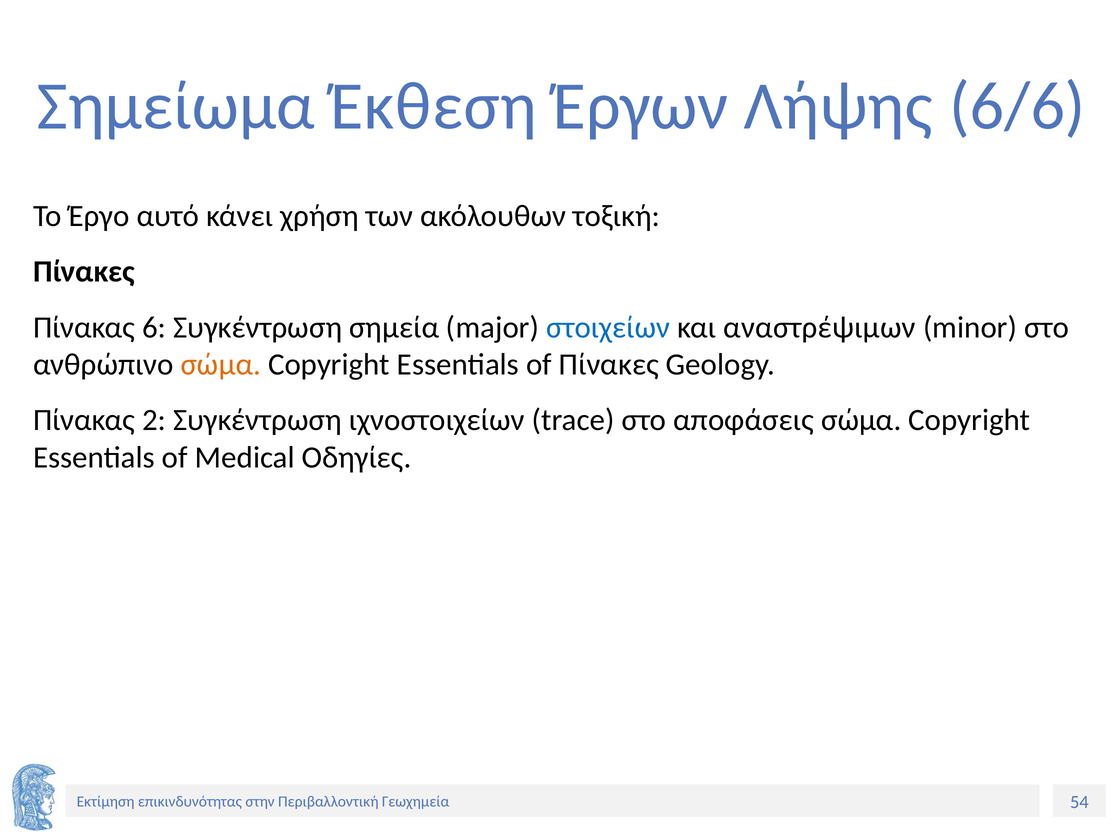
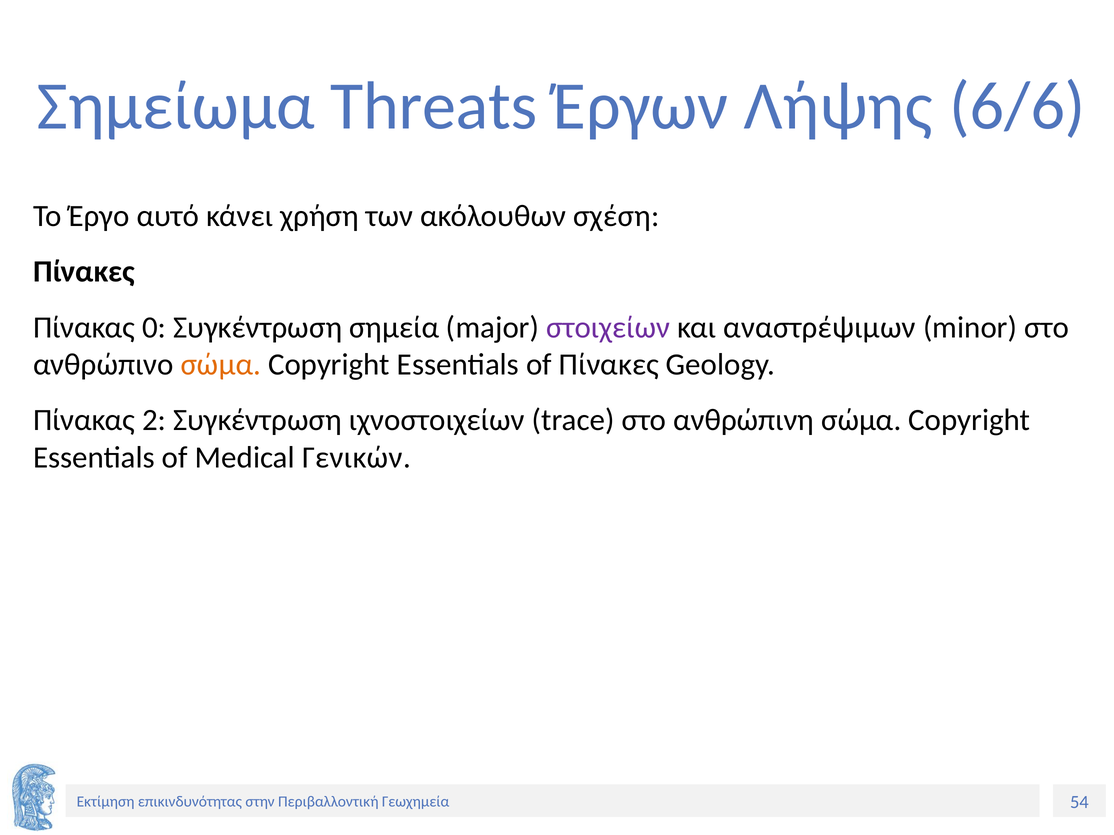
Έκθεση: Έκθεση -> Threats (434, 106)
τοξική: τοξική -> σχέση (616, 216)
6: 6 -> 0 (154, 327)
στοιχείων colour: blue -> purple (608, 327)
αποφάσεις: αποφάσεις -> ανθρώπινη (744, 420)
Οδηγίες: Οδηγίες -> Γενικών (356, 458)
